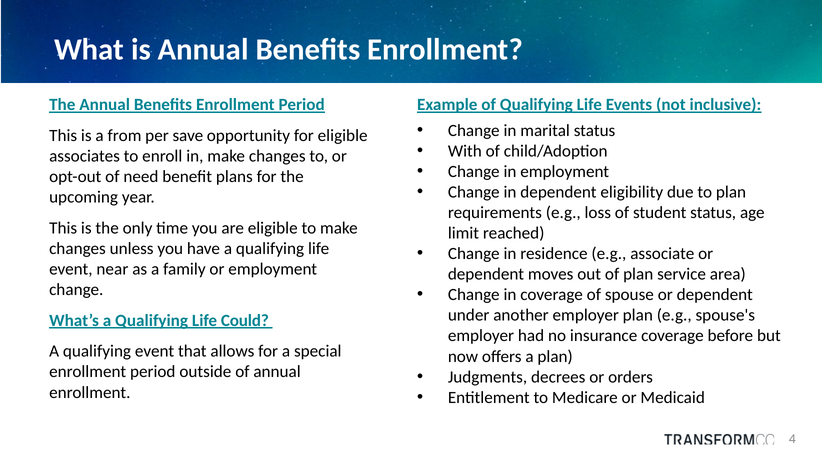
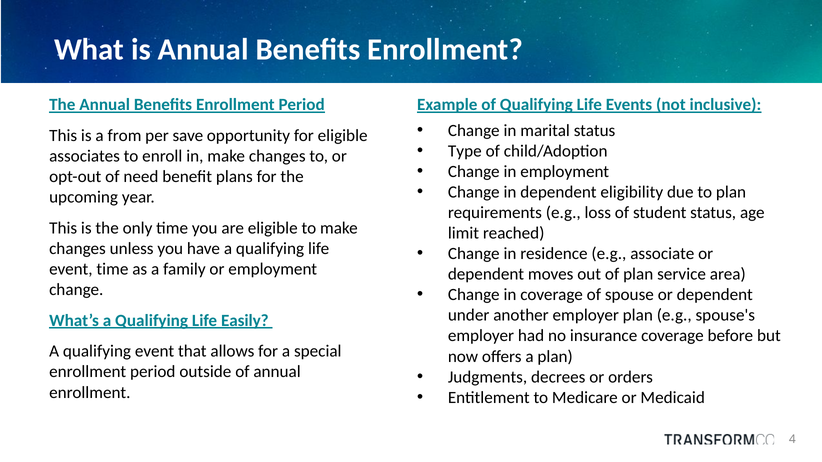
With: With -> Type (465, 151)
event near: near -> time (112, 269)
Could: Could -> Easily (245, 321)
